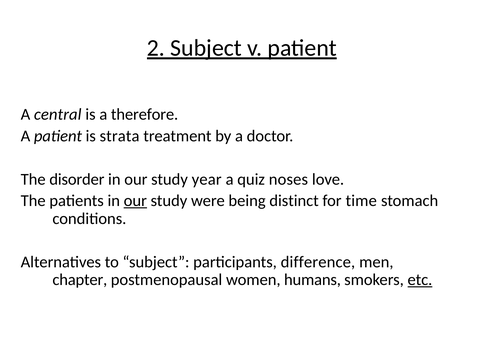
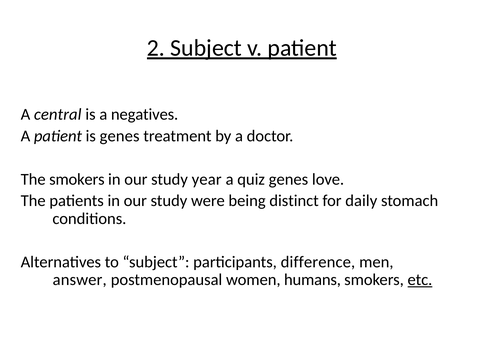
therefore: therefore -> negatives (145, 114)
is strata: strata -> genes (120, 136)
The disorder: disorder -> smokers (77, 179)
quiz noses: noses -> genes (288, 179)
our underline: present -> none (135, 201)
time: time -> daily (361, 201)
chapter: chapter -> answer (80, 280)
